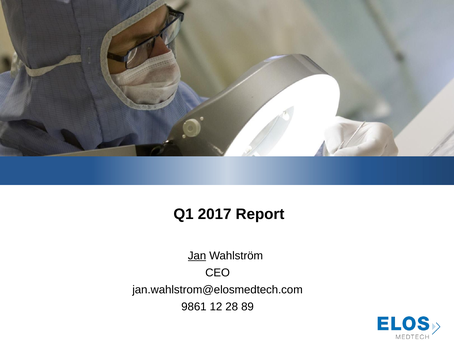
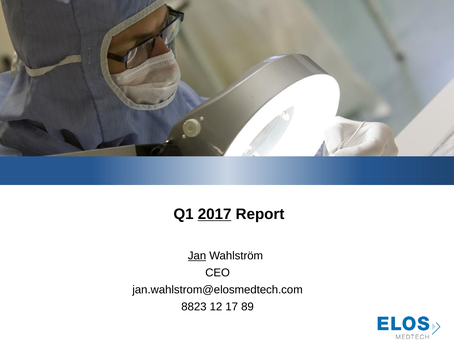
2017 underline: none -> present (215, 214)
9861: 9861 -> 8823 (194, 306)
28: 28 -> 17 (232, 306)
